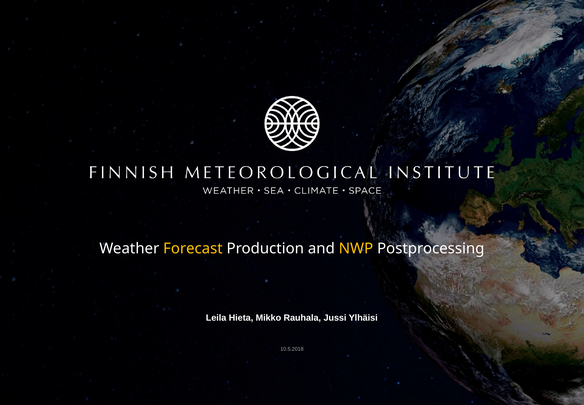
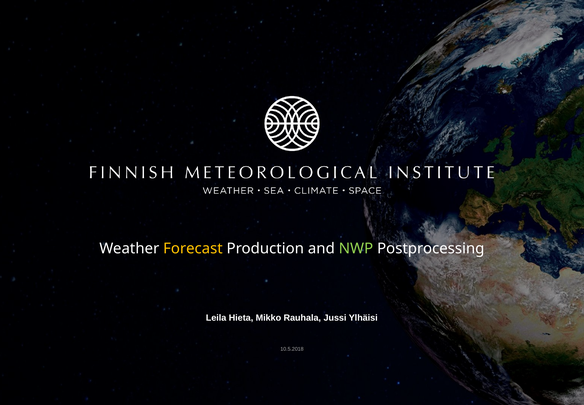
NWP colour: yellow -> light green (356, 248)
